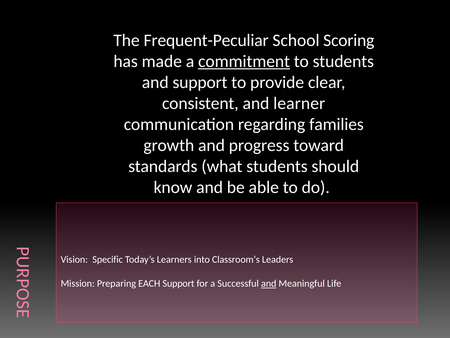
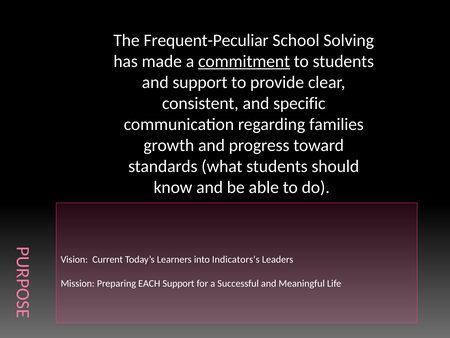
Scoring: Scoring -> Solving (349, 40)
learner: learner -> specific (299, 103)
Specific: Specific -> Current (108, 259)
Classroom’s: Classroom’s -> Indicators’s (236, 259)
and underline: present -> none (269, 283)
